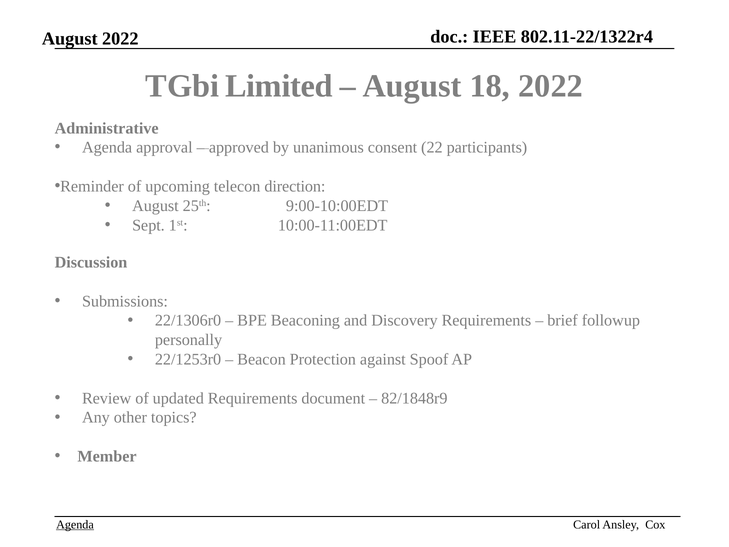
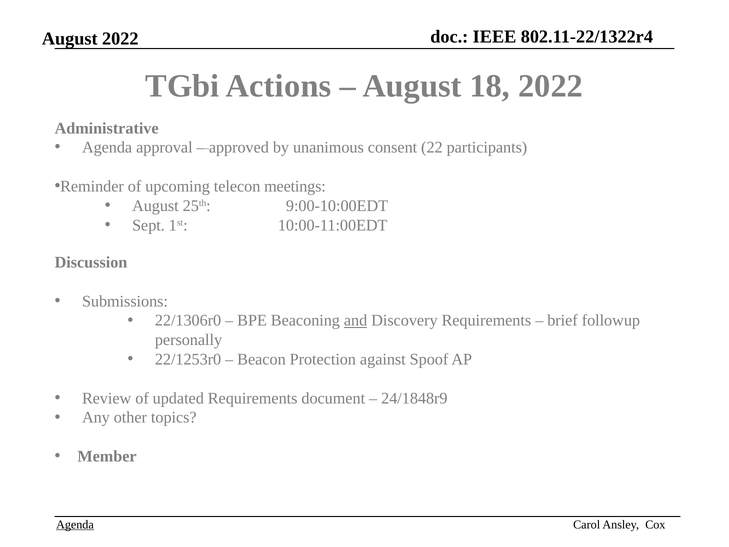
Limited: Limited -> Actions (279, 86)
direction: direction -> meetings (295, 186)
and underline: none -> present (356, 320)
82/1848r9: 82/1848r9 -> 24/1848r9 (414, 398)
